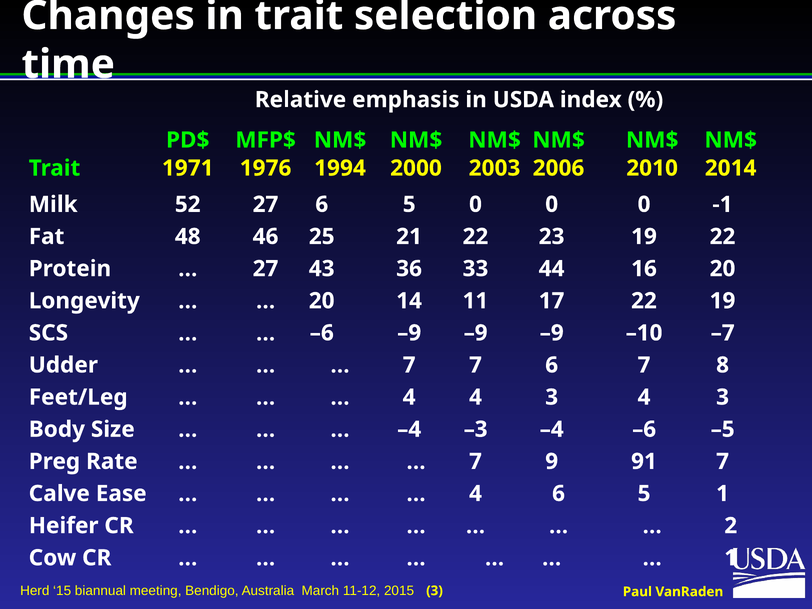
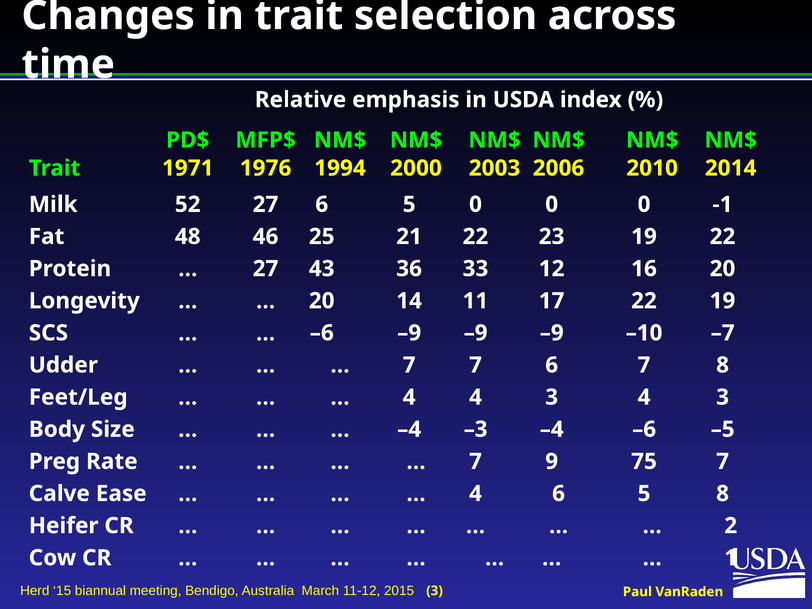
44: 44 -> 12 (552, 269)
91: 91 -> 75 (644, 461)
5 1: 1 -> 8 (723, 494)
